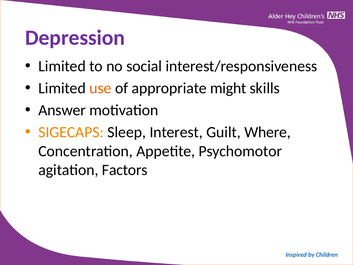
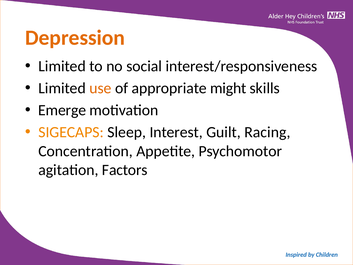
Depression colour: purple -> orange (75, 38)
Answer: Answer -> Emerge (62, 110)
Where: Where -> Racing (267, 132)
